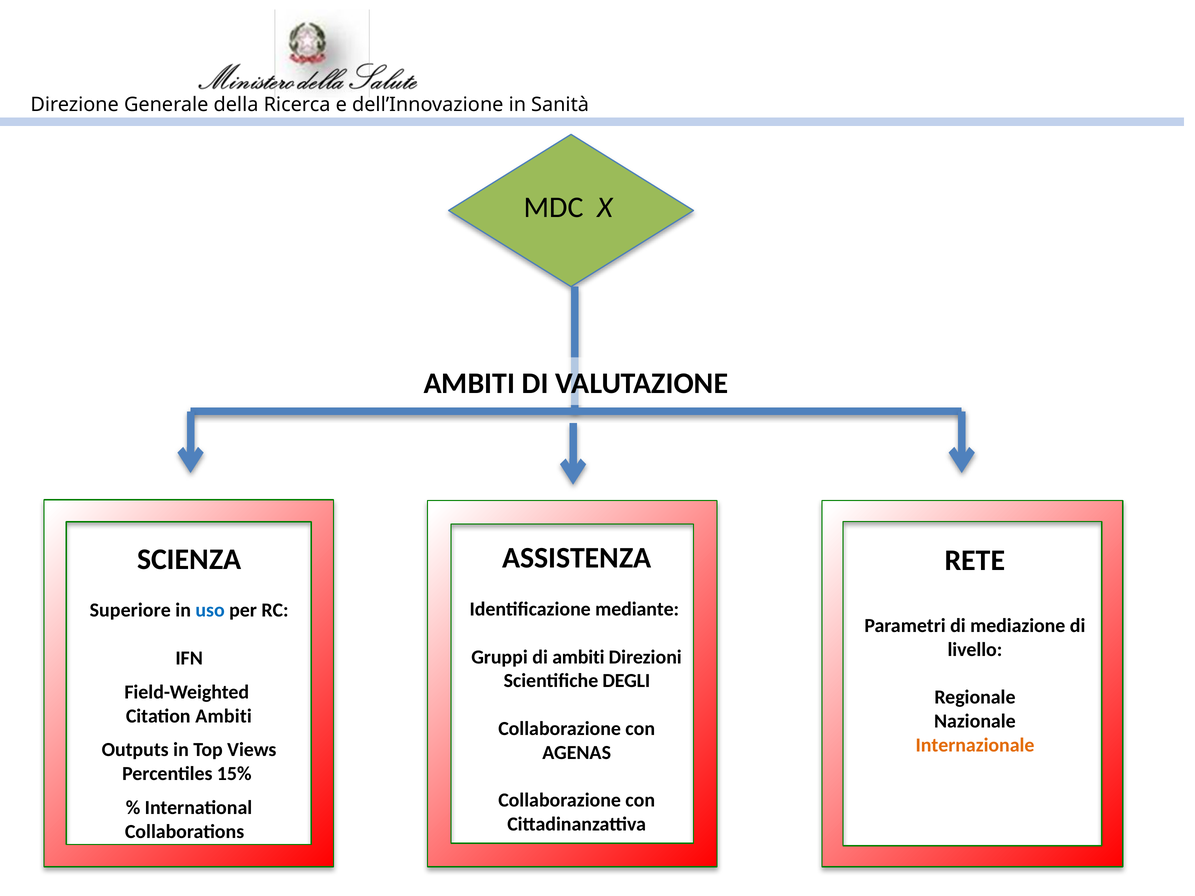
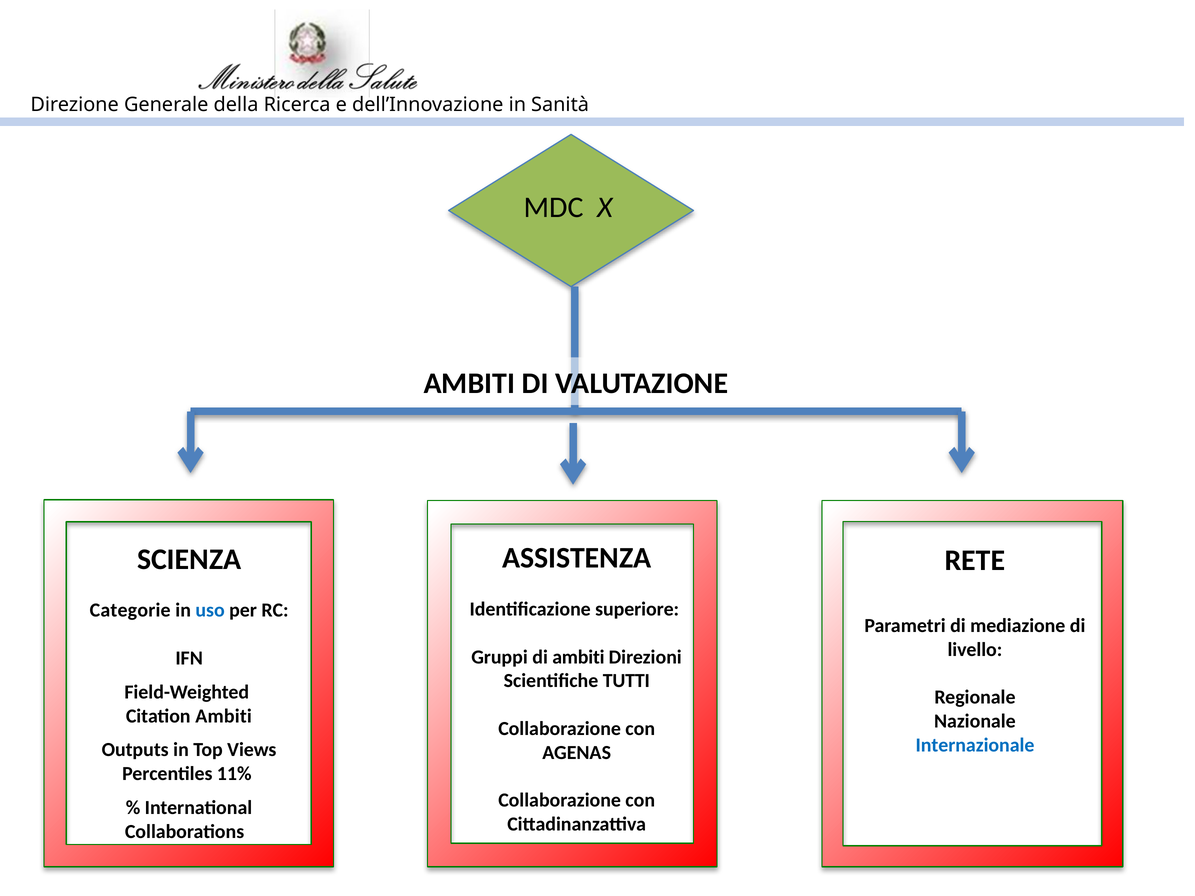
mediante: mediante -> superiore (637, 609)
Superiore: Superiore -> Categorie (130, 611)
DEGLI: DEGLI -> TUTTI (626, 681)
Internazionale colour: orange -> blue (975, 745)
15%: 15% -> 11% (234, 774)
